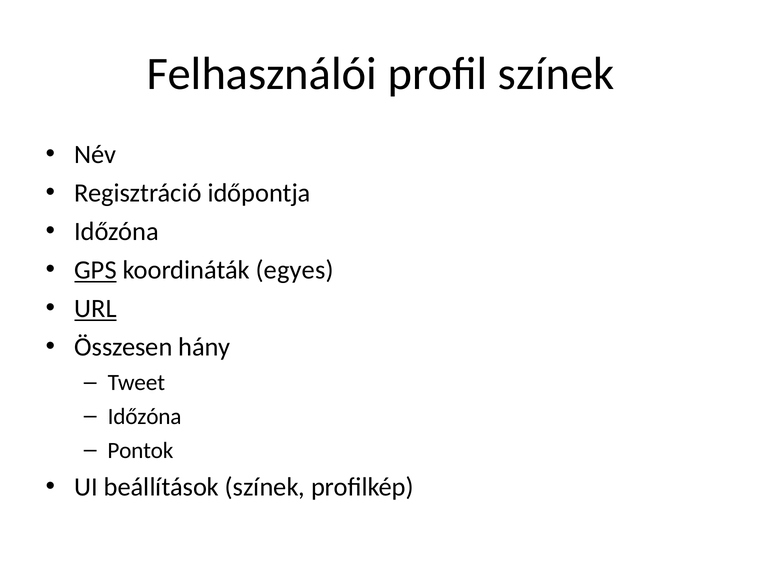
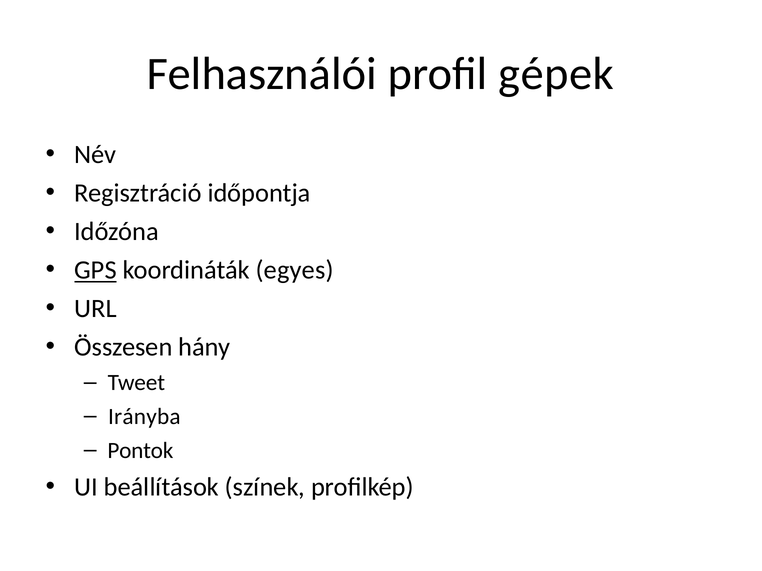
profil színek: színek -> gépek (556, 74)
URL underline: present -> none (95, 309)
Időzóna: Időzóna -> Irányba (144, 417)
